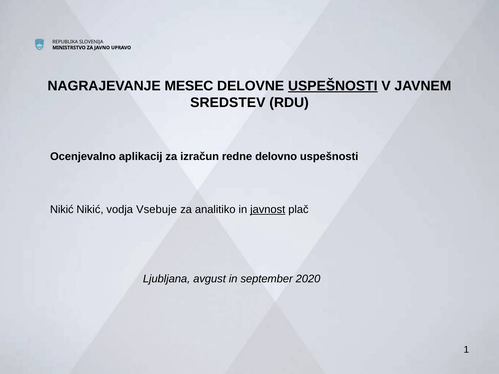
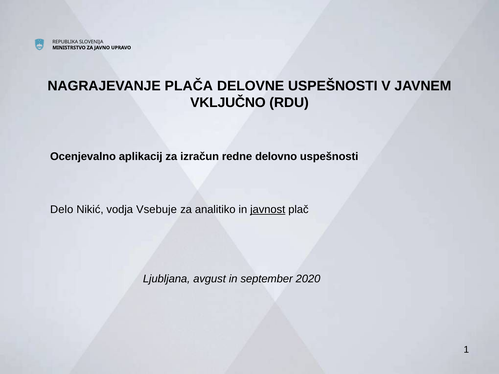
MESEC: MESEC -> PLAČA (189, 86)
USPEŠNOSTI underline: present -> none (333, 86)
SREDSTEV: SREDSTEV -> VKLJUČNO (228, 103)
Nikić: Nikić -> Delo (62, 210)
